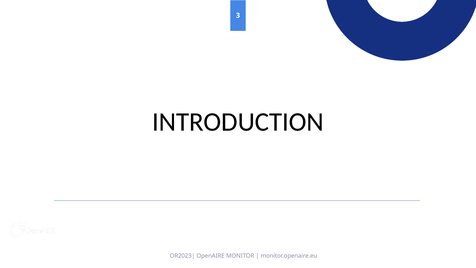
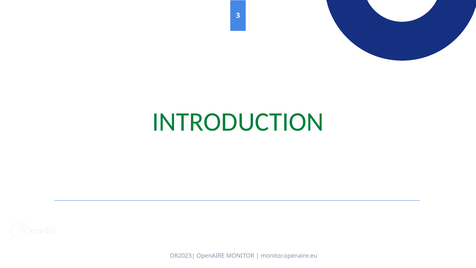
INTRODUCTION colour: black -> green (238, 122)
